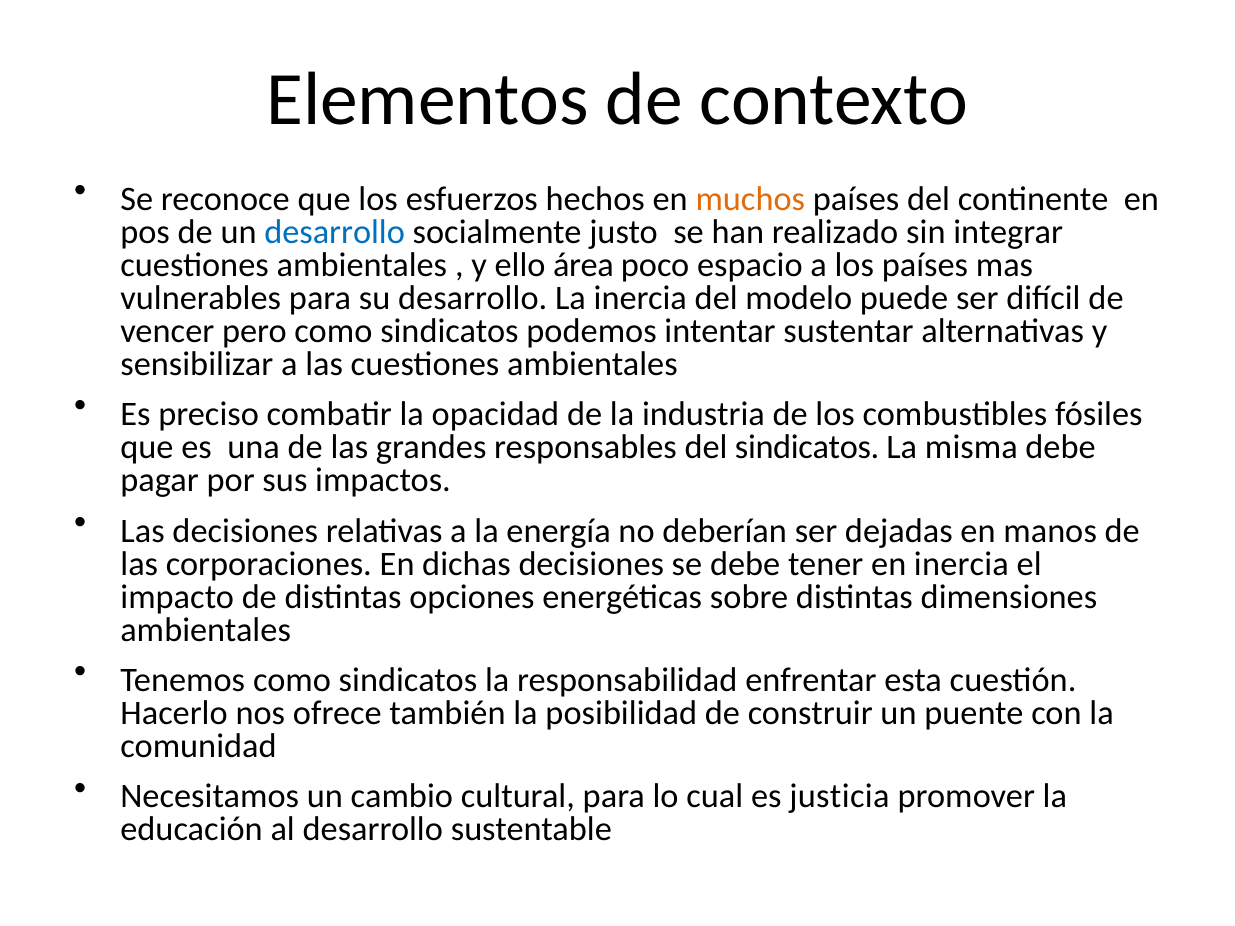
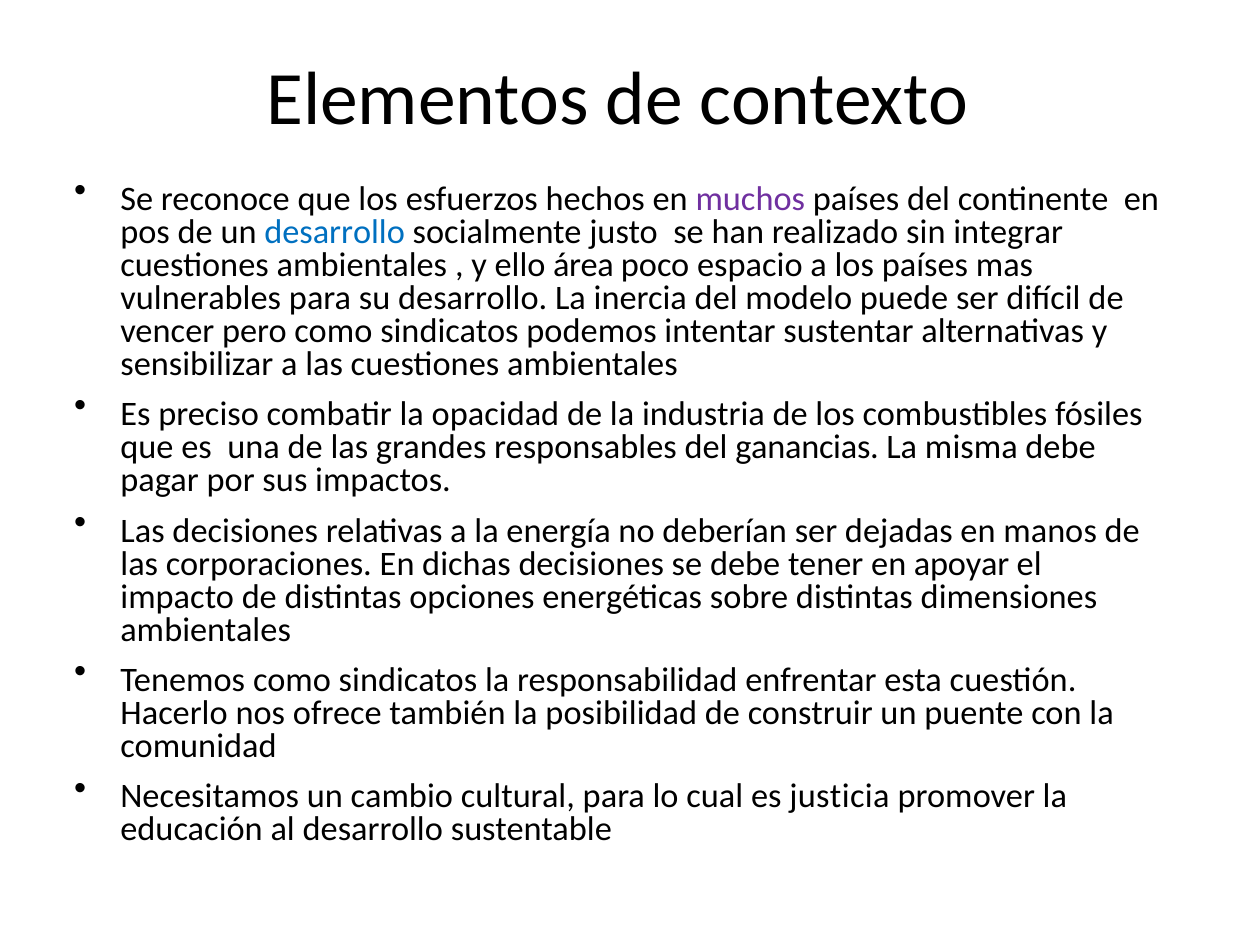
muchos colour: orange -> purple (750, 199)
del sindicatos: sindicatos -> ganancias (807, 447)
en inercia: inercia -> apoyar (962, 564)
